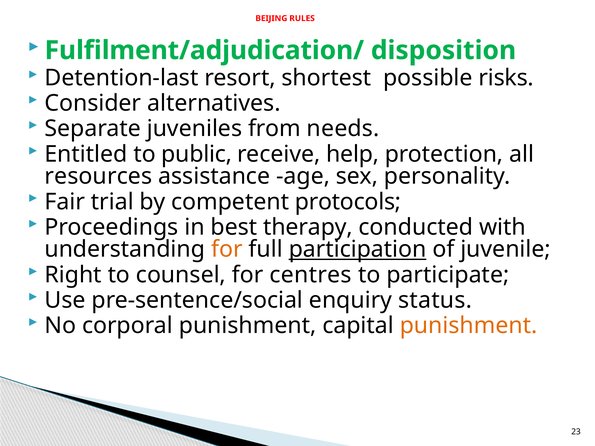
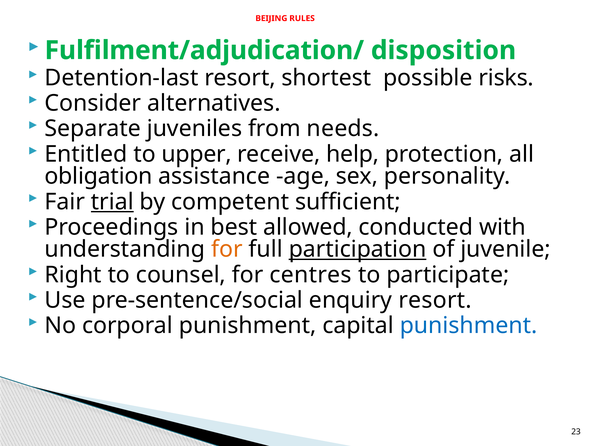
public: public -> upper (197, 154)
resources: resources -> obligation (99, 176)
trial underline: none -> present (112, 202)
protocols: protocols -> sufficient (348, 202)
therapy: therapy -> allowed (308, 227)
enquiry status: status -> resort (435, 300)
punishment colour: orange -> blue (469, 326)
